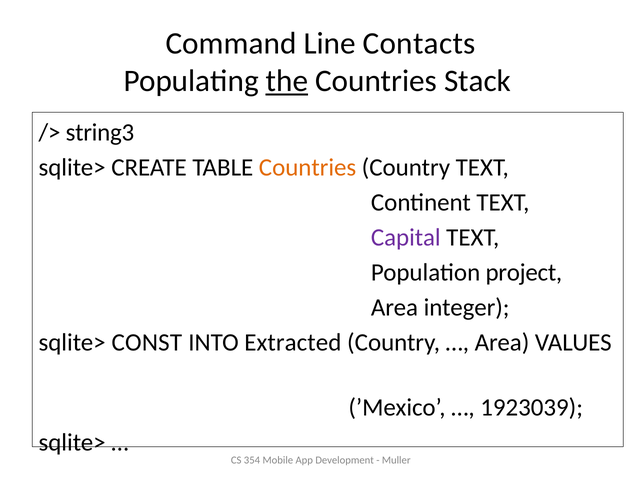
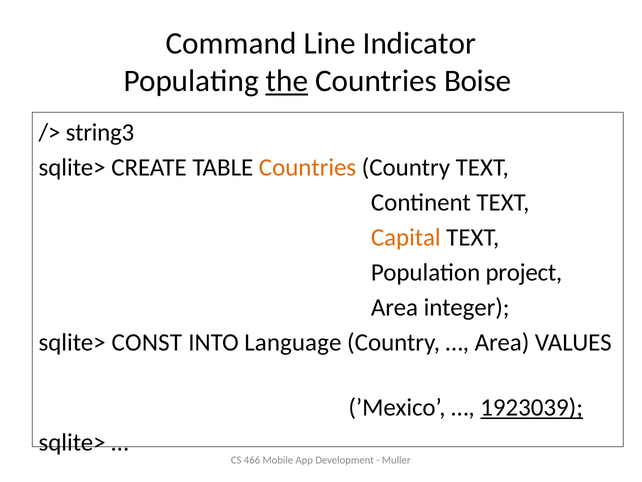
Contacts: Contacts -> Indicator (419, 43)
Stack: Stack -> Boise (478, 81)
Capital colour: purple -> orange (406, 237)
Extracted: Extracted -> Language (293, 342)
1923039 underline: none -> present (532, 407)
354: 354 -> 466 (252, 460)
